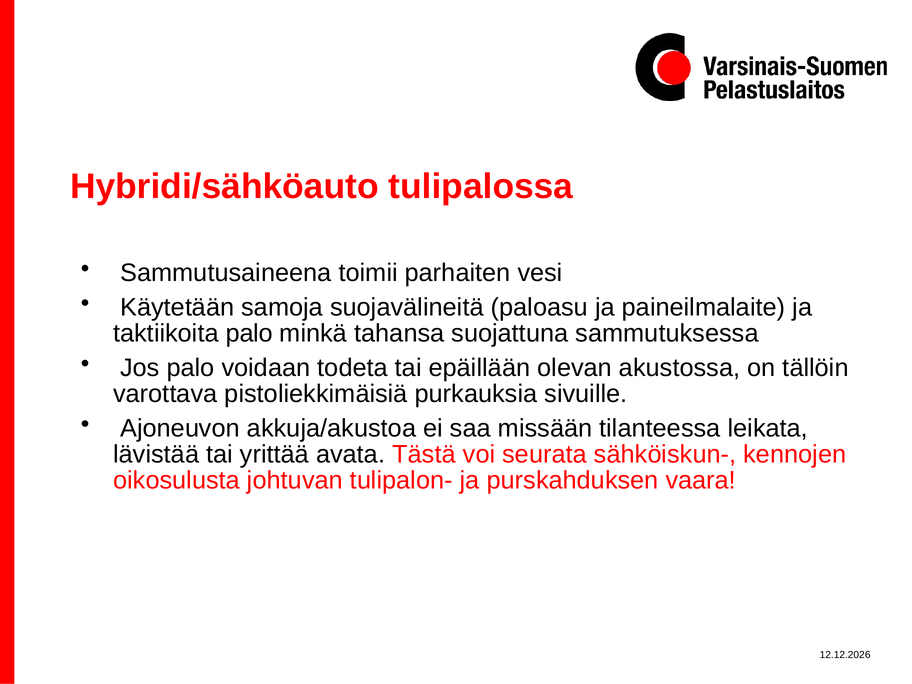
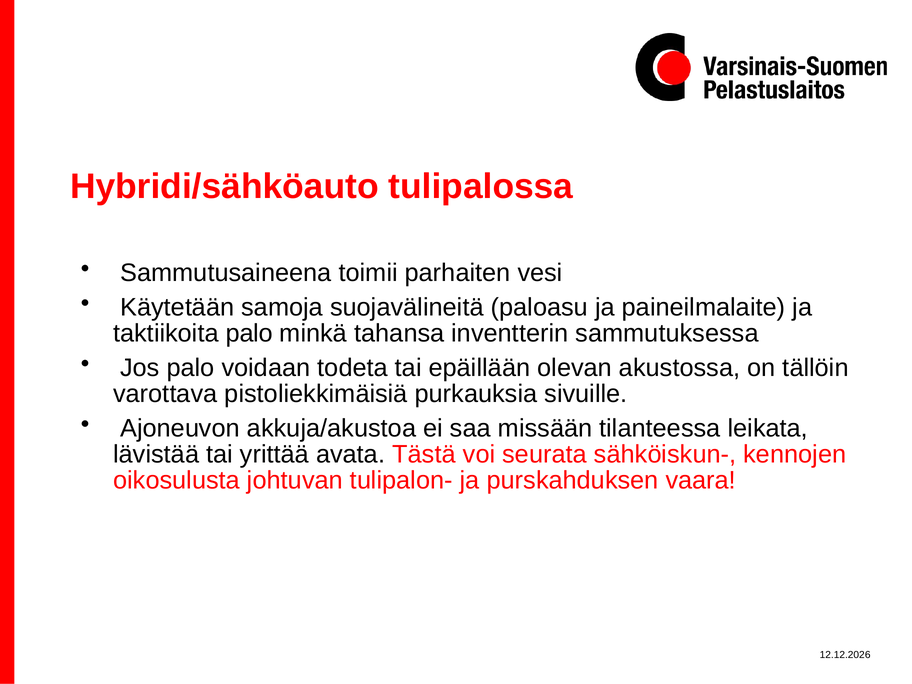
suojattuna: suojattuna -> inventterin (510, 333)
